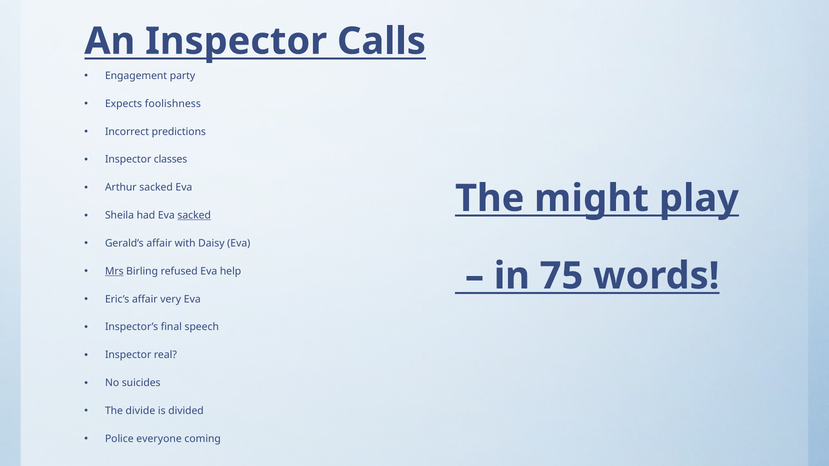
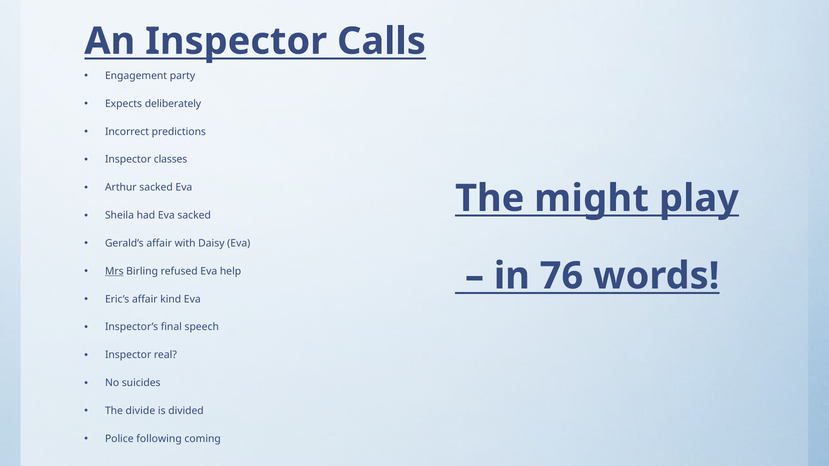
foolishness: foolishness -> deliberately (173, 104)
sacked underline: present -> none (194, 216)
75: 75 -> 76 (561, 276)
very: very -> kind (171, 299)
everyone: everyone -> following (159, 439)
